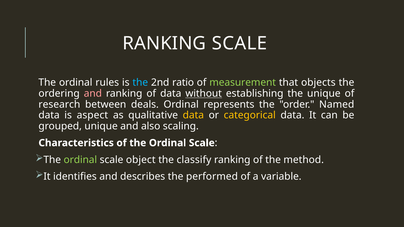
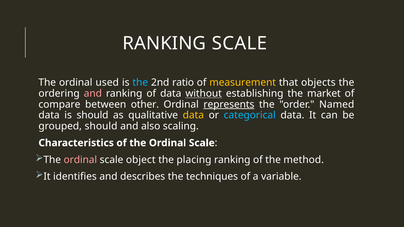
rules: rules -> used (107, 83)
measurement colour: light green -> yellow (243, 83)
the unique: unique -> market (324, 94)
research: research -> compare (59, 104)
deals: deals -> other (145, 104)
represents underline: none -> present (229, 104)
is aspect: aspect -> should (93, 115)
categorical colour: yellow -> light blue (250, 115)
grouped unique: unique -> should (101, 126)
ordinal colour: light green -> pink (80, 160)
classify: classify -> placing (194, 160)
performed: performed -> techniques (212, 177)
